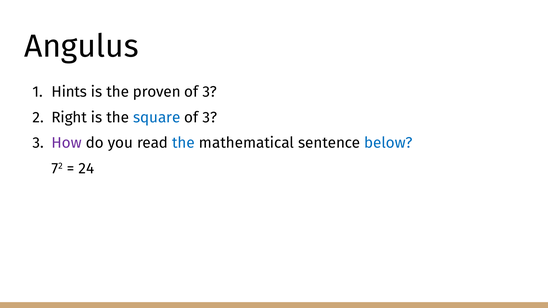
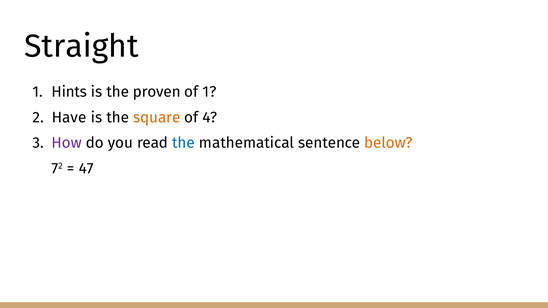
Angulus: Angulus -> Straight (81, 46)
3: 3 -> 1 (209, 92)
Right: Right -> Have (69, 117)
square colour: blue -> orange (157, 117)
3: 3 -> 4 (210, 117)
below colour: blue -> orange (388, 143)
24: 24 -> 47 (86, 169)
